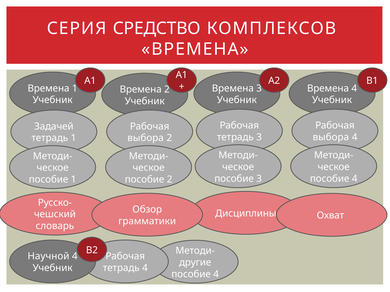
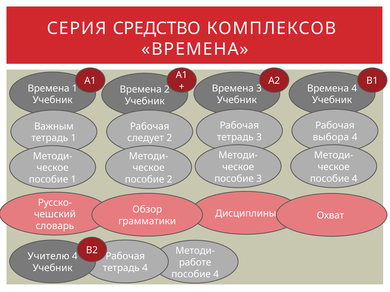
Задачей: Задачей -> Важным (54, 127)
выбора: выбора -> следует (146, 138)
Научной: Научной -> Учителю (48, 257)
другие: другие -> работе (195, 263)
